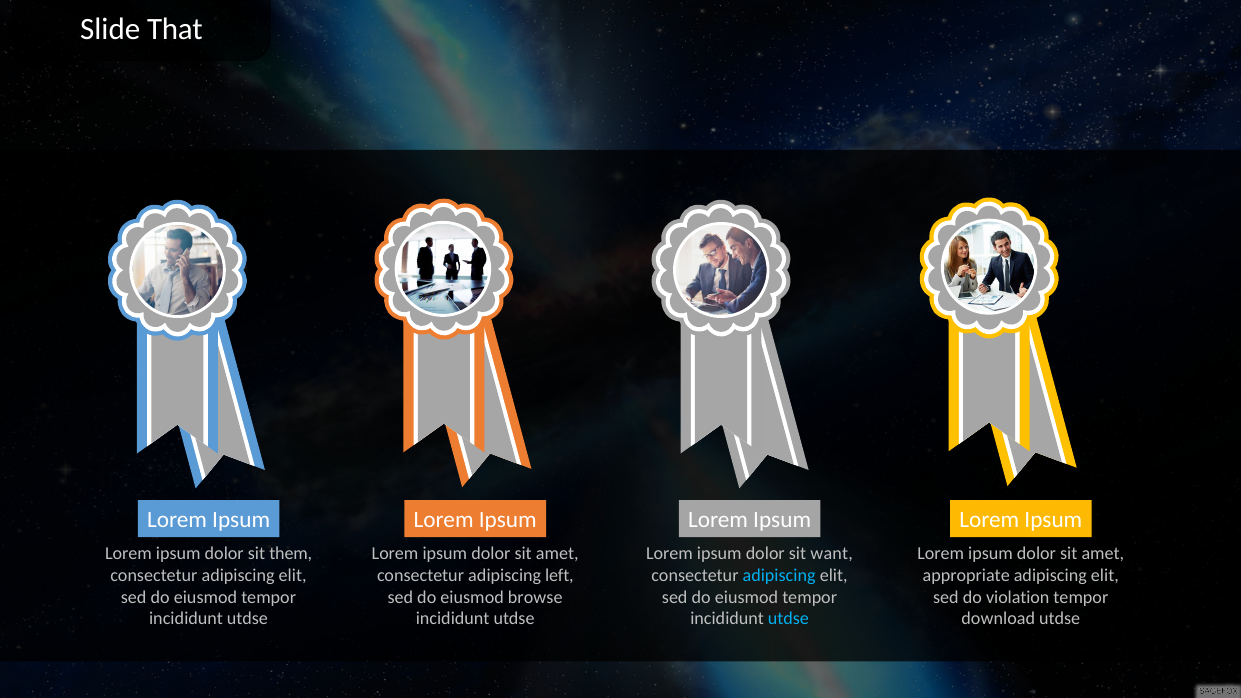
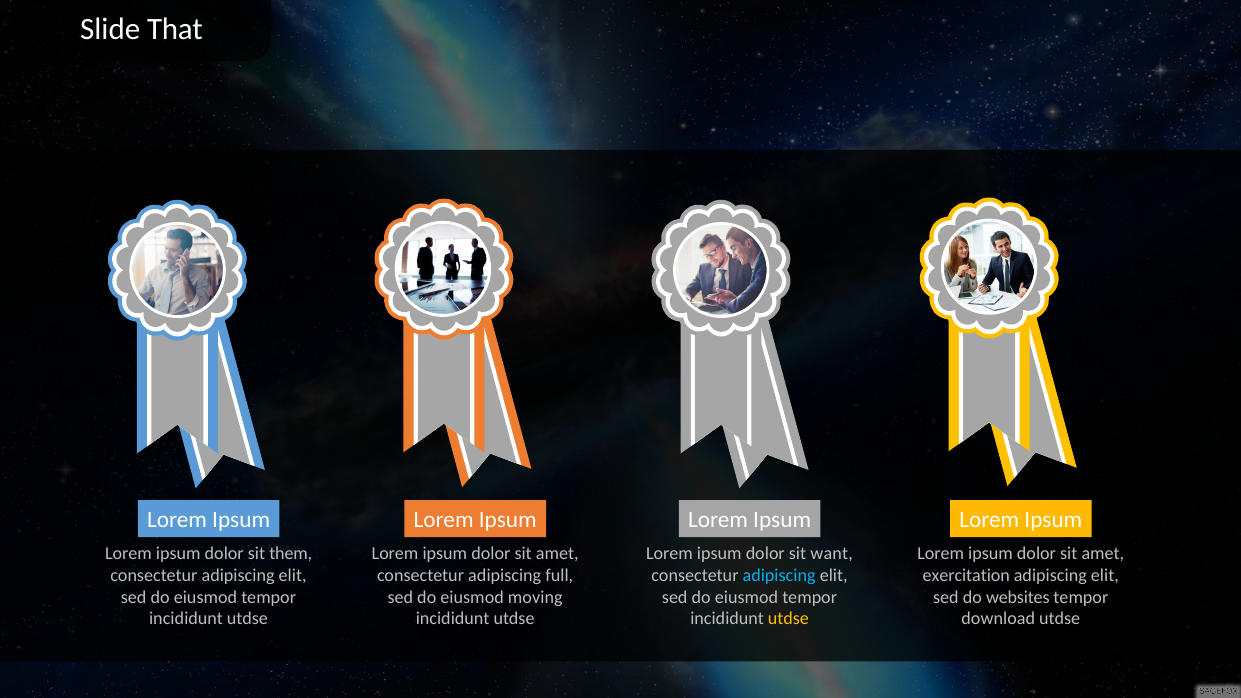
left: left -> full (559, 575)
appropriate: appropriate -> exercitation (966, 575)
browse: browse -> moving (535, 597)
violation: violation -> websites (1018, 597)
utdse colour: light blue -> yellow (788, 619)
